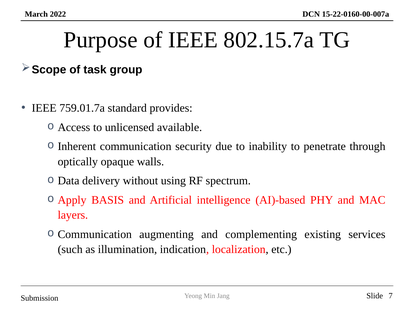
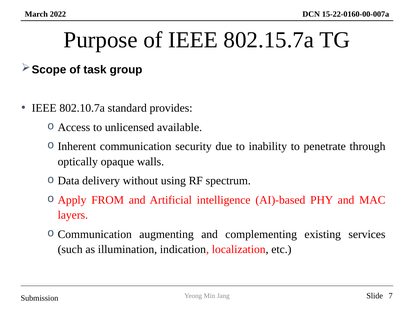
759.01.7a: 759.01.7a -> 802.10.7a (82, 108)
BASIS: BASIS -> FROM (108, 200)
